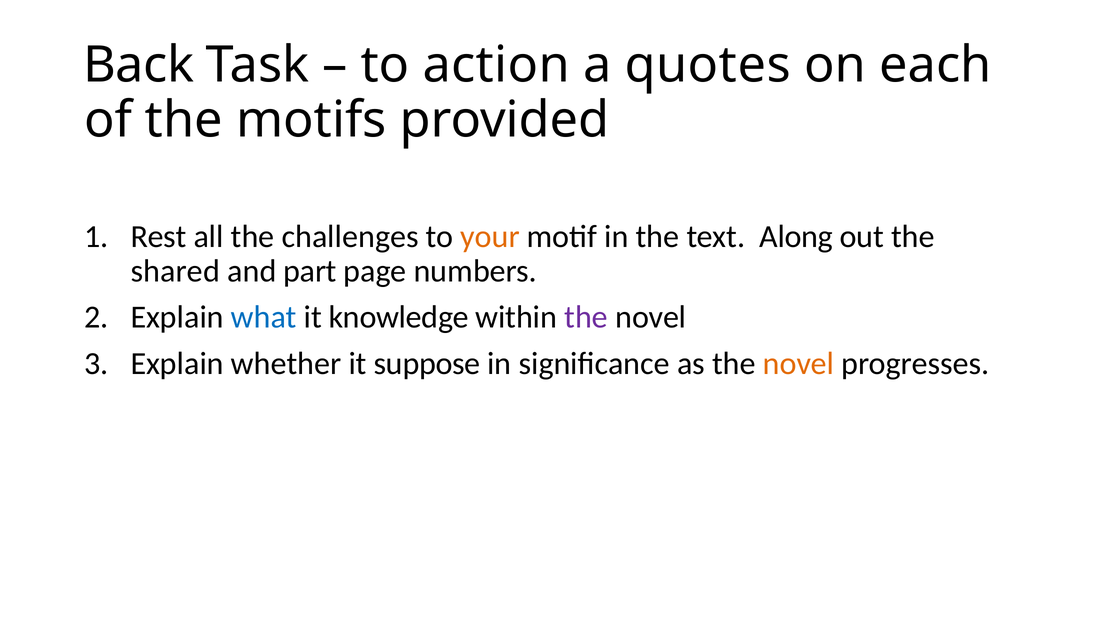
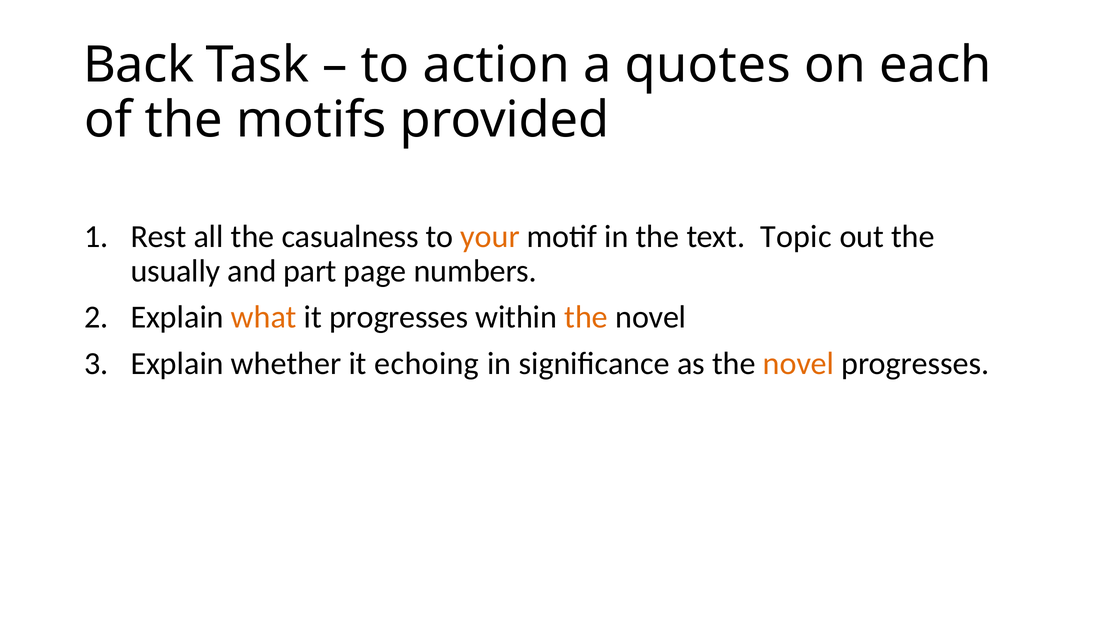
challenges: challenges -> casualness (350, 236)
Along: Along -> Topic (796, 236)
shared: shared -> usually (175, 271)
what colour: blue -> orange (264, 317)
it knowledge: knowledge -> progresses (399, 317)
the colour: purple -> orange (586, 317)
suppose: suppose -> echoing (427, 364)
